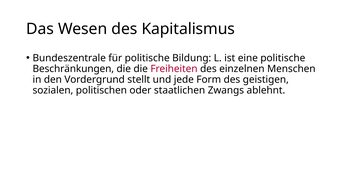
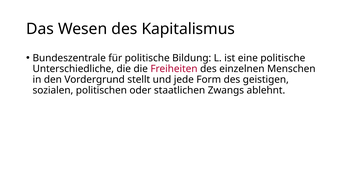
Beschränkungen: Beschränkungen -> Unterschiedliche (73, 69)
